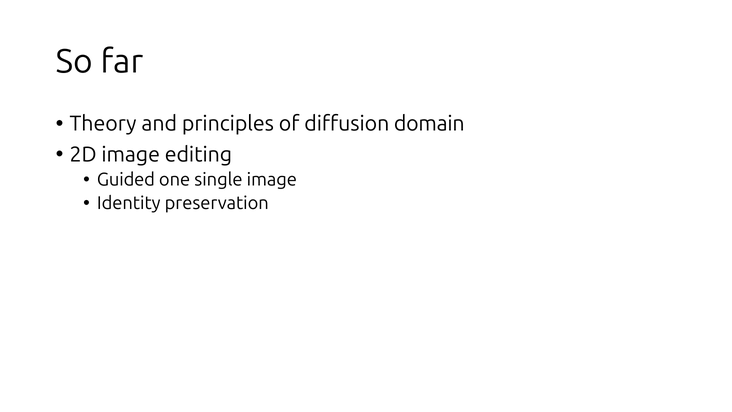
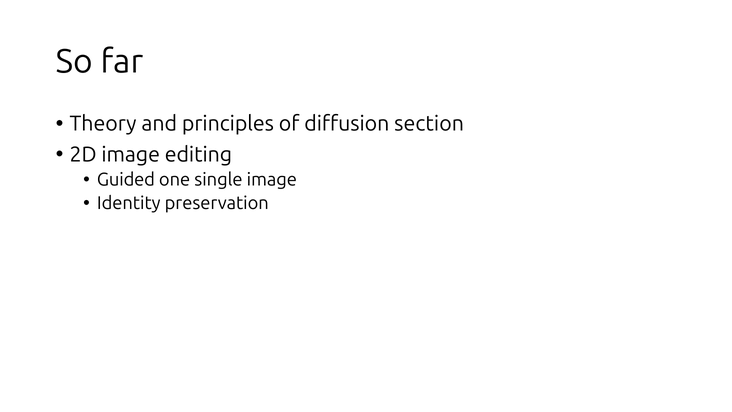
domain: domain -> section (429, 124)
